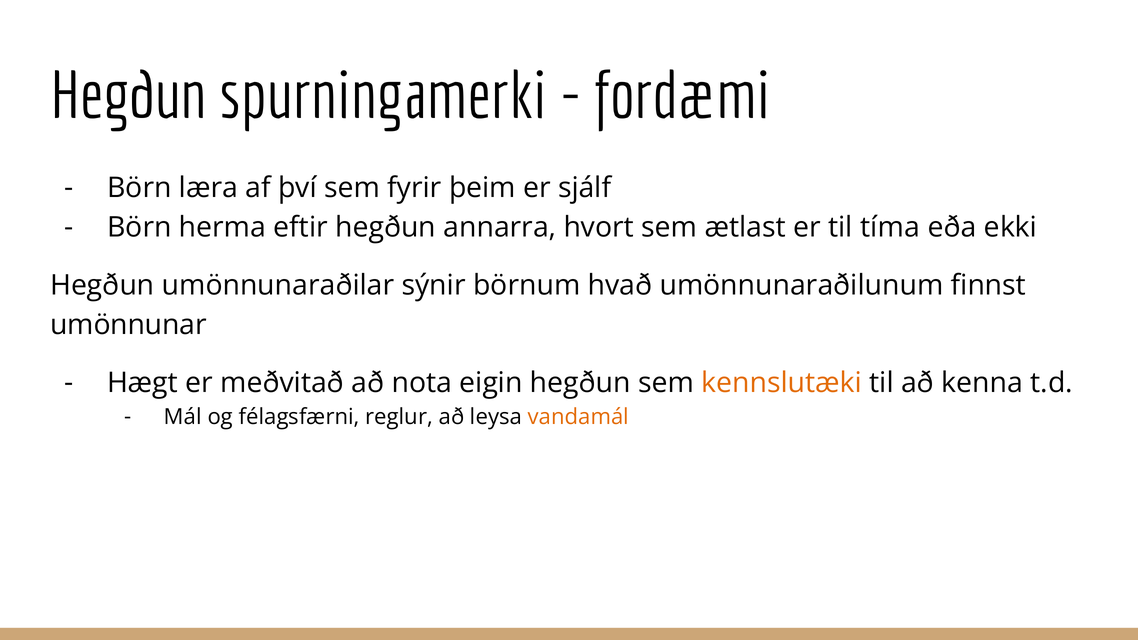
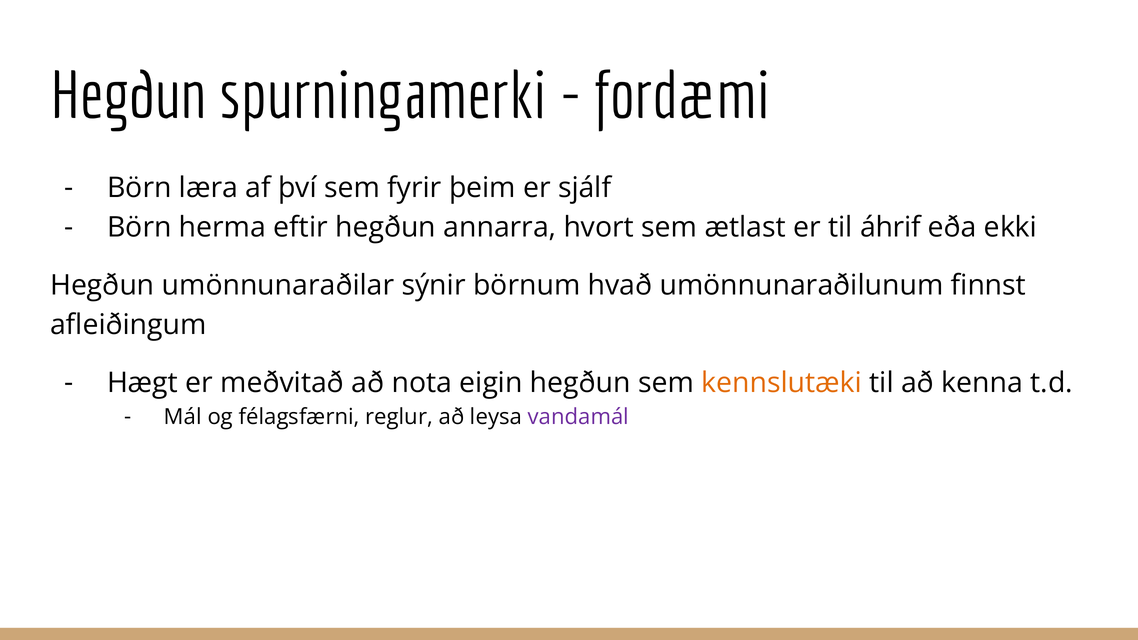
tíma: tíma -> áhrif (890, 227)
umönnunar: umönnunar -> afleiðingum (128, 325)
vandamál colour: orange -> purple (578, 417)
